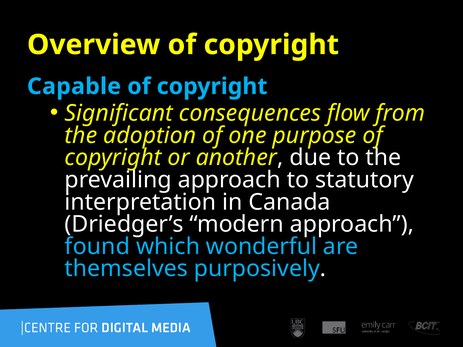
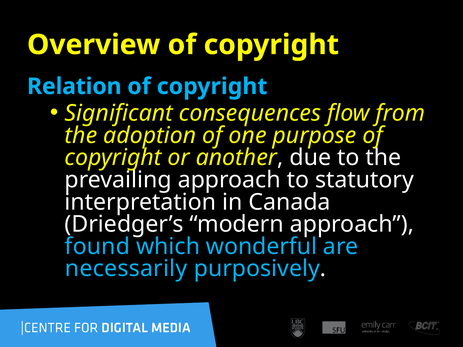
Capable: Capable -> Relation (74, 86)
themselves: themselves -> necessarily (126, 269)
